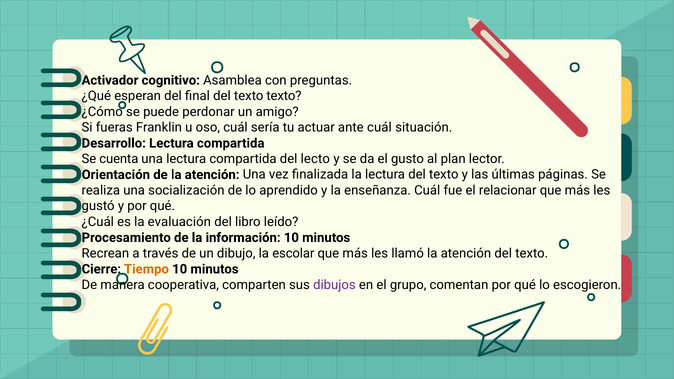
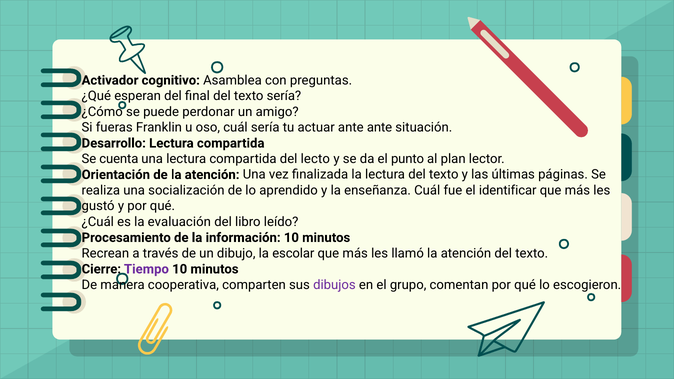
texto texto: texto -> sería (284, 96)
ante cuál: cuál -> ante (380, 128)
gusto: gusto -> punto (408, 159)
relacionar: relacionar -> identificar (508, 190)
Tiempo colour: orange -> purple (146, 269)
